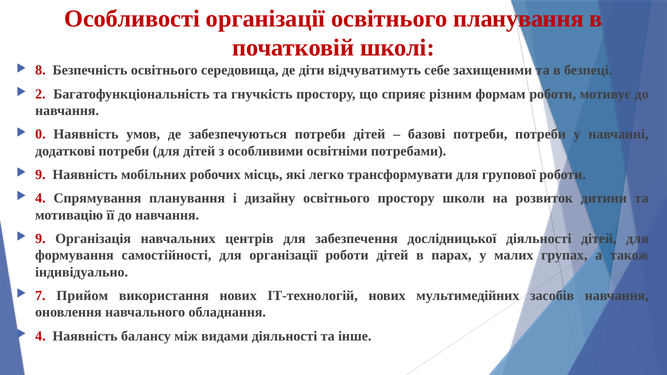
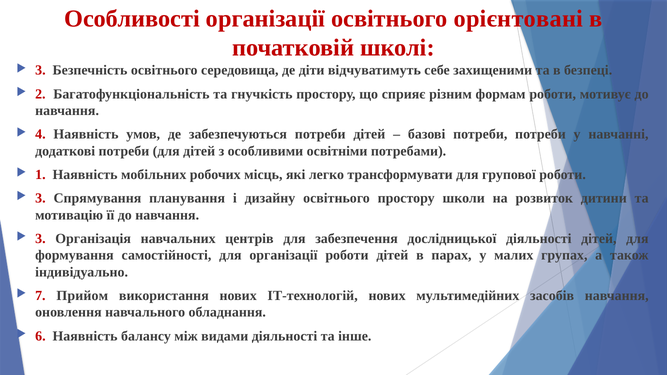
освітнього планування: планування -> орієнтовані (518, 19)
8: 8 -> 3 (40, 70)
0: 0 -> 4 (40, 134)
9: 9 -> 1 (40, 175)
4: 4 -> 3 (40, 198)
9: 9 -> 3 (40, 239)
4: 4 -> 6 (40, 336)
